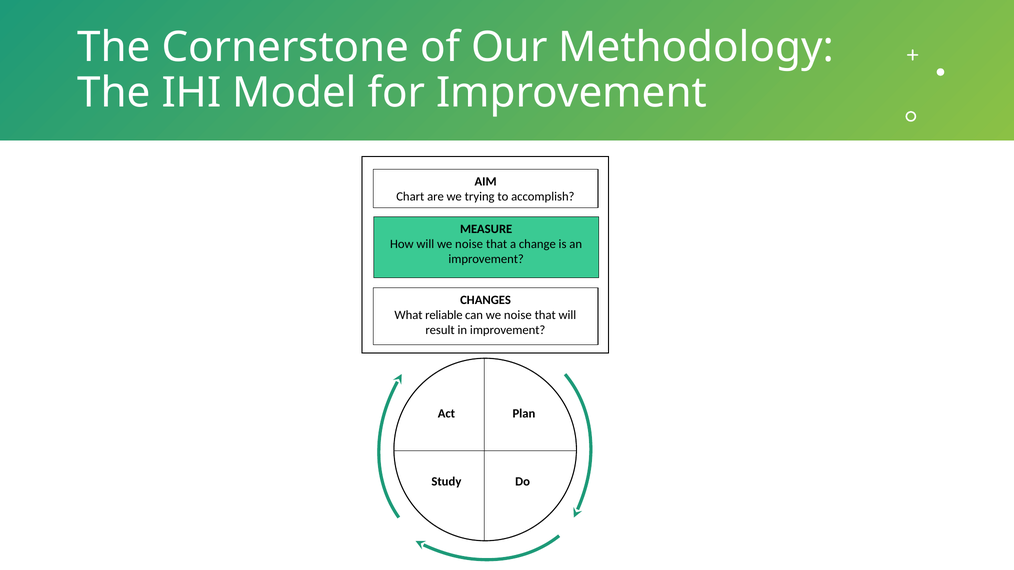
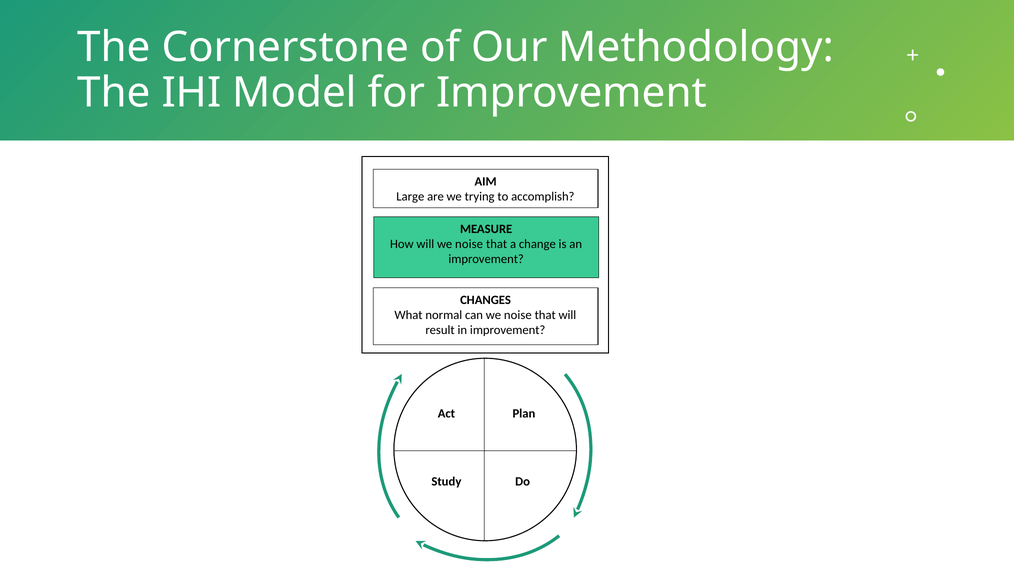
Chart: Chart -> Large (410, 197)
reliable: reliable -> normal (444, 315)
